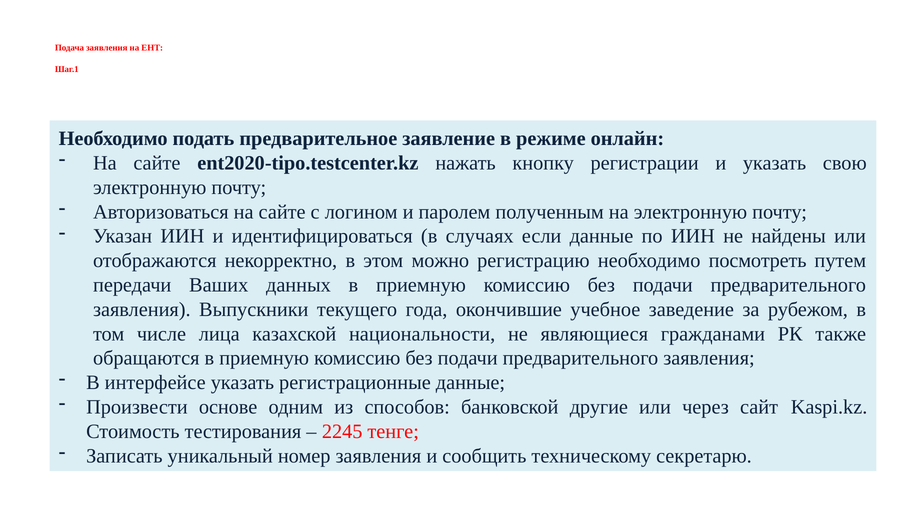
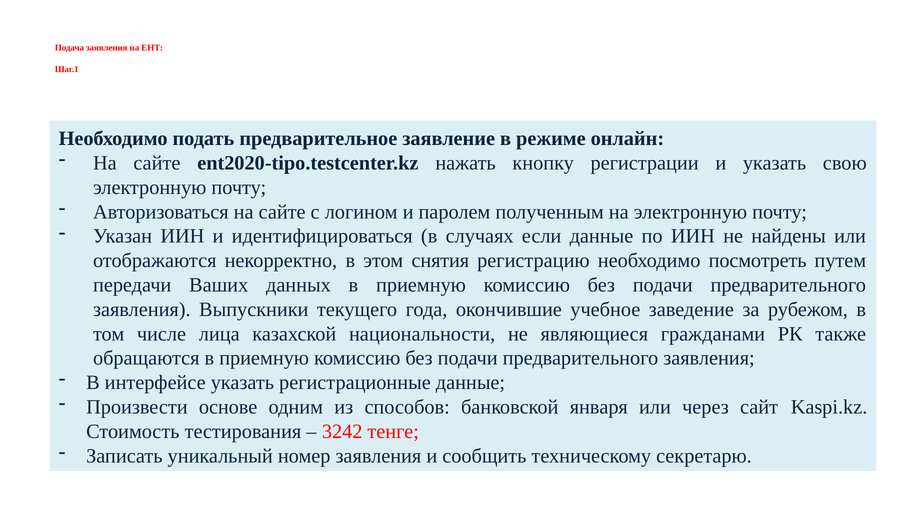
можно: можно -> снятия (440, 261)
другие: другие -> января (599, 407)
2245: 2245 -> 3242 (342, 432)
